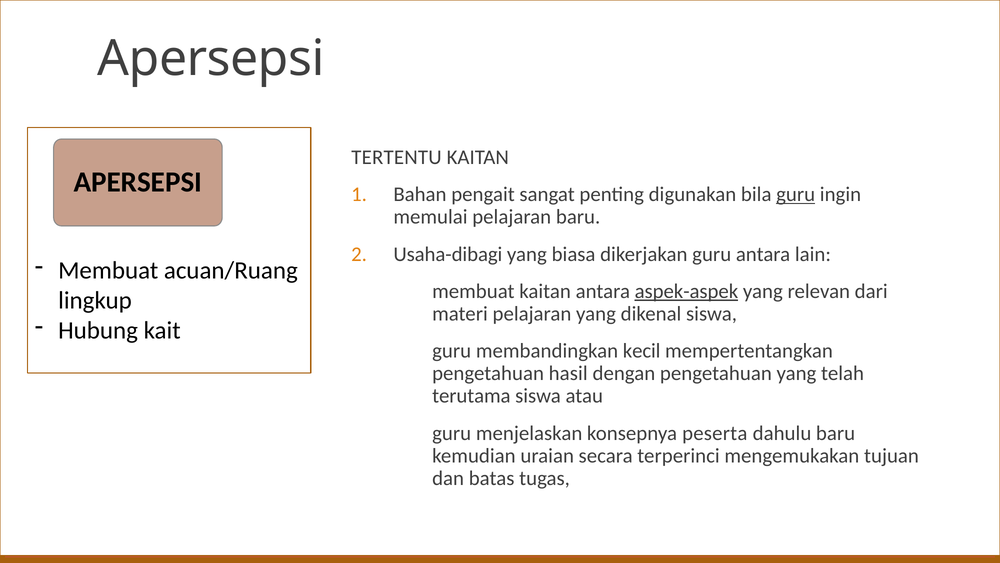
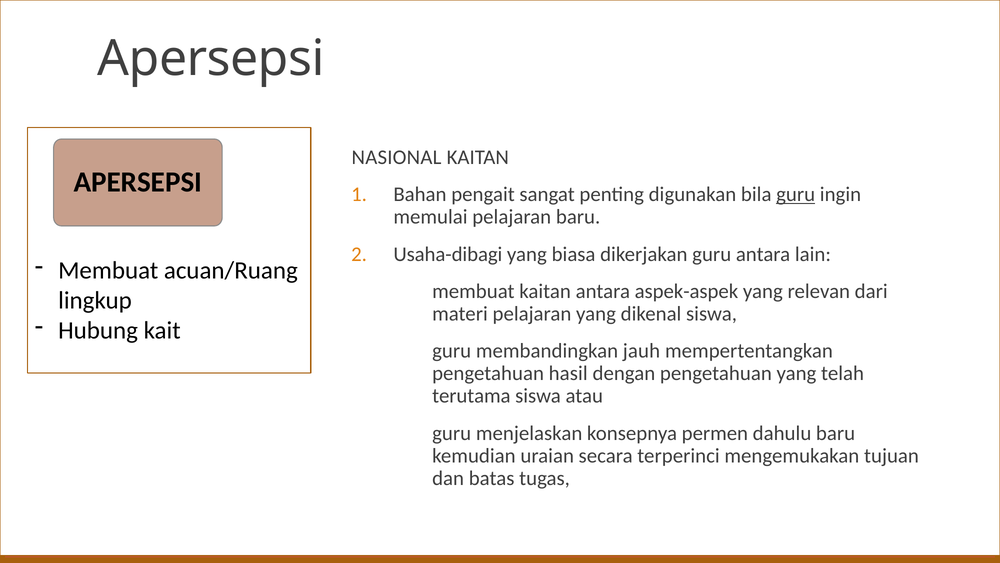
TERTENTU: TERTENTU -> NASIONAL (397, 157)
aspek-aspek underline: present -> none (686, 291)
kecil: kecil -> jauh (642, 351)
peserta: peserta -> permen (715, 433)
